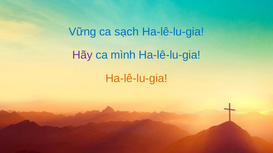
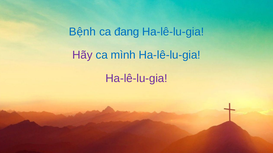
Vững: Vững -> Bệnh (82, 32)
sạch: sạch -> đang (127, 32)
Ha-lê-lu-gia colour: orange -> purple (136, 79)
